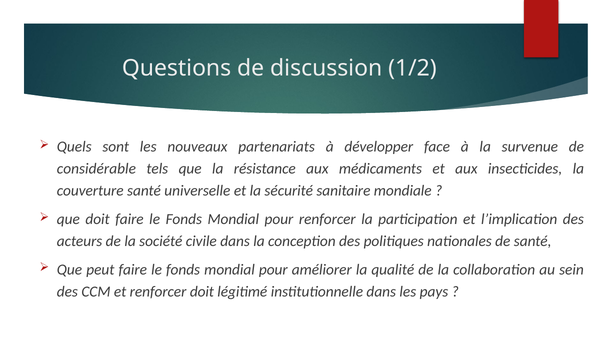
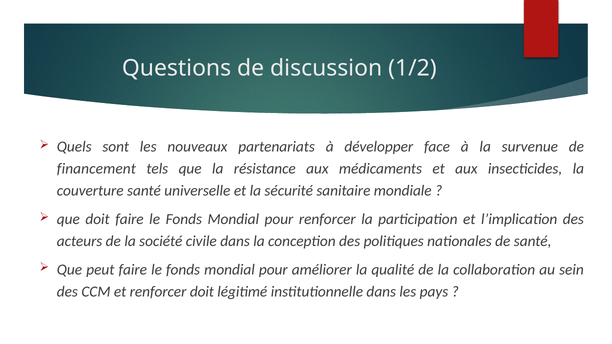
considérable: considérable -> financement (96, 169)
